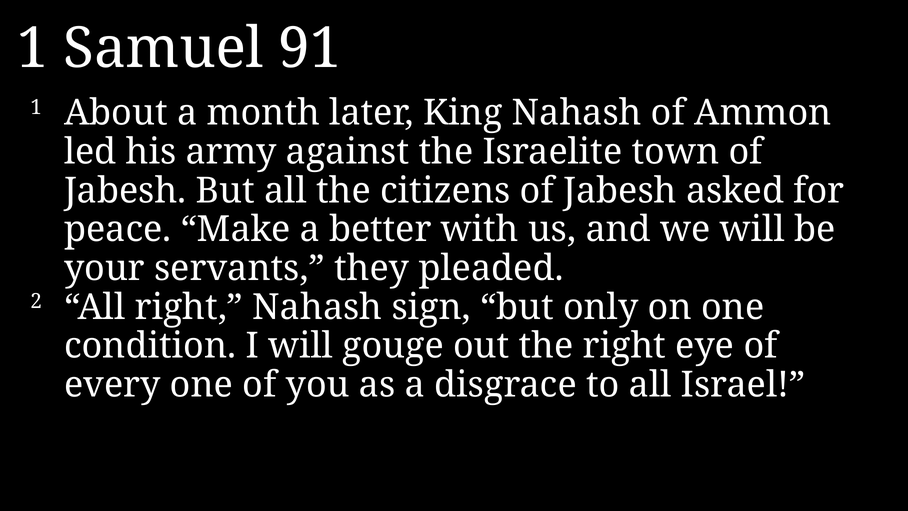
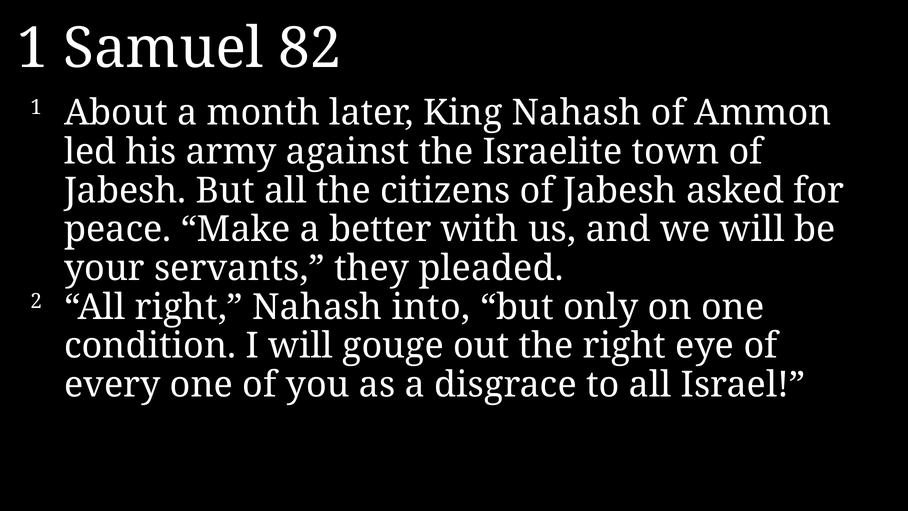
91: 91 -> 82 (310, 49)
sign: sign -> into (431, 307)
